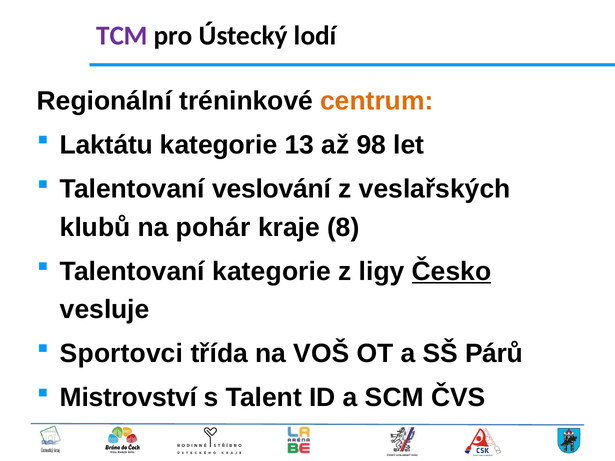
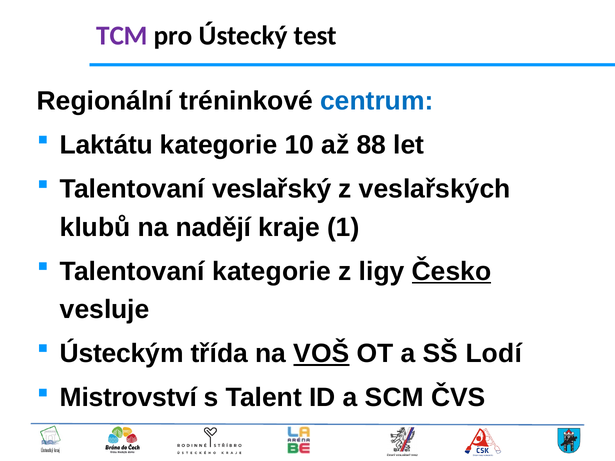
lodí: lodí -> test (315, 36)
centrum colour: orange -> blue (377, 101)
13: 13 -> 10 (299, 145)
98: 98 -> 88 (371, 145)
veslování: veslování -> veslařský (272, 189)
pohár: pohár -> nadějí (213, 227)
8: 8 -> 1 (343, 227)
Sportovci: Sportovci -> Ústeckým (122, 354)
VOŠ underline: none -> present (321, 354)
Párů: Párů -> Lodí (494, 354)
